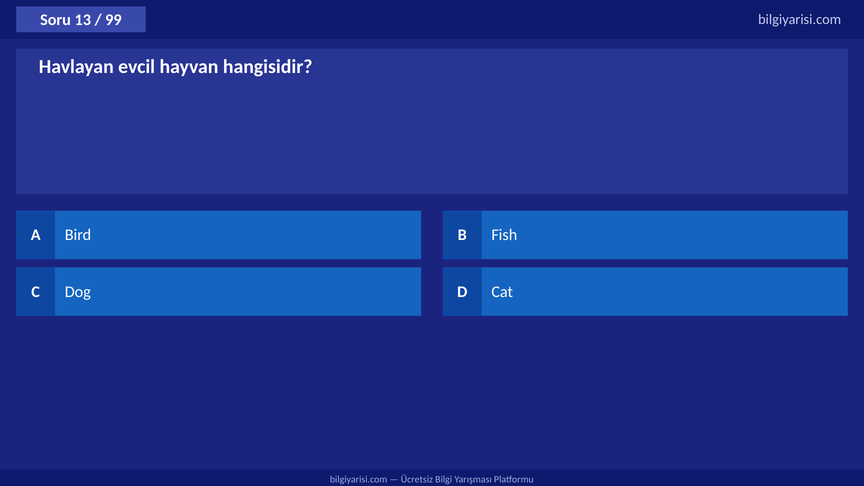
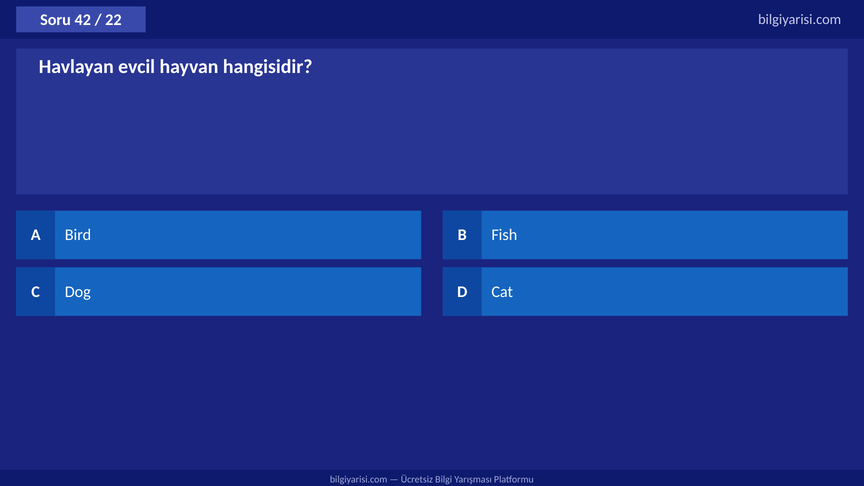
13: 13 -> 42 (83, 20)
99: 99 -> 22 (113, 20)
